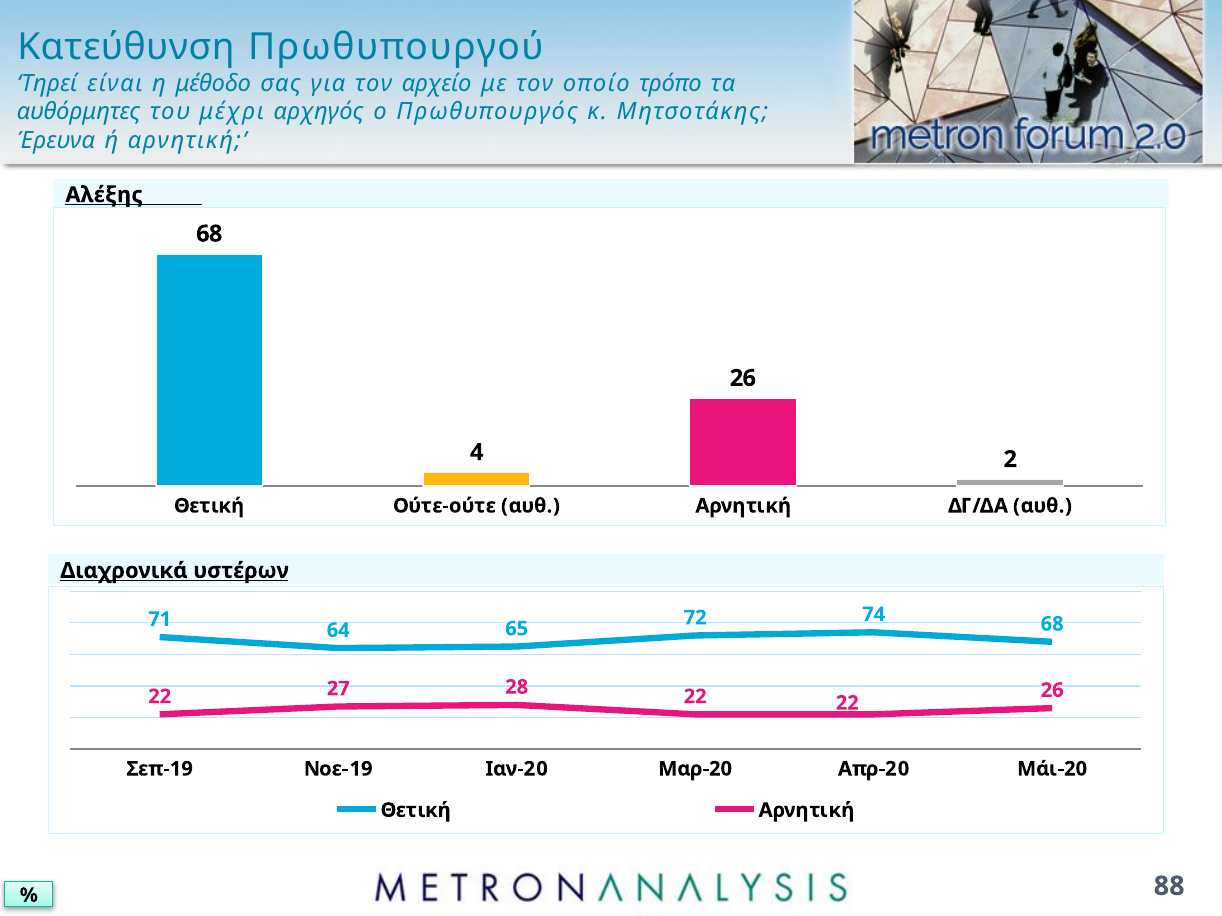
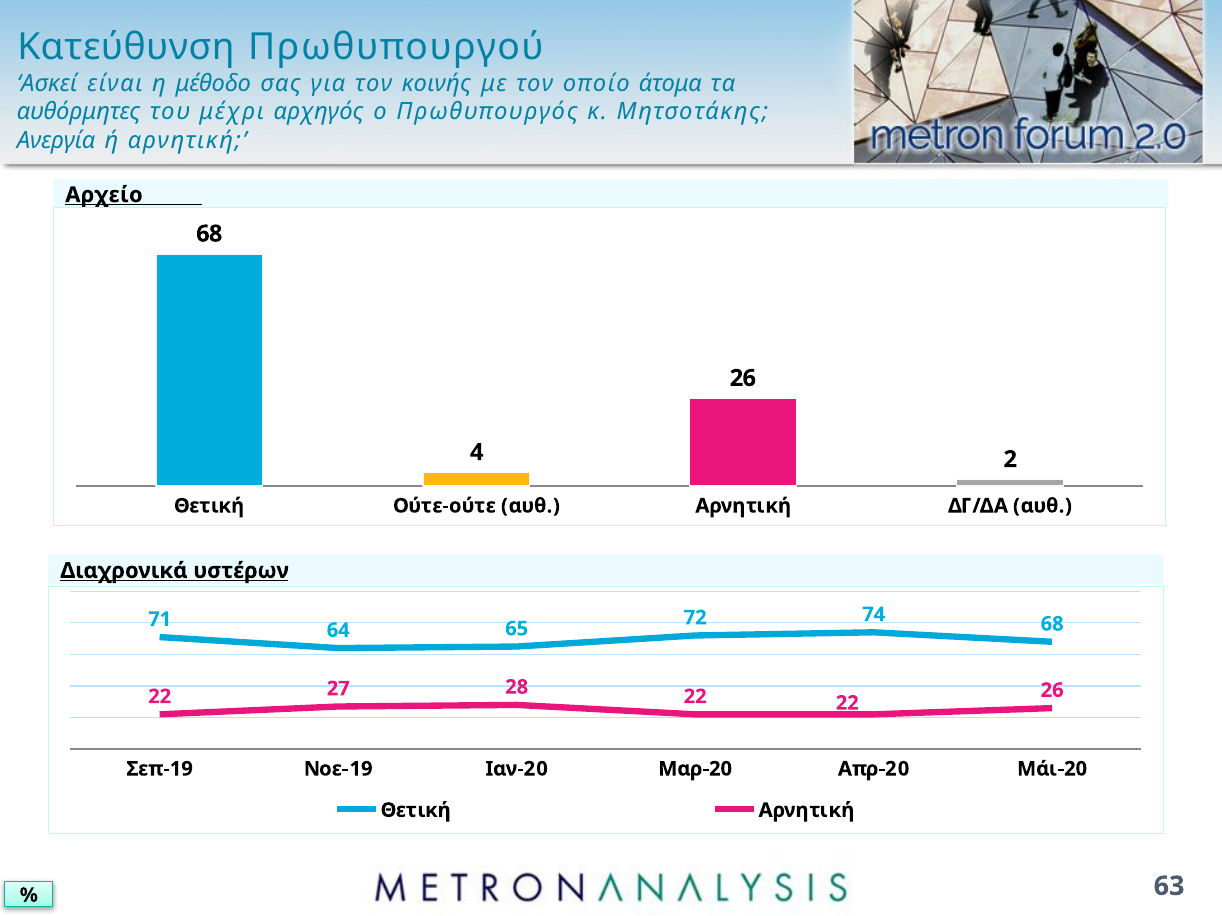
Τηρεί: Τηρεί -> Ασκεί (47, 83)
αρχείο: αρχείο -> κοινής (437, 83)
τρόπο: τρόπο -> άτομα (670, 83)
Έρευνα: Έρευνα -> Ανεργία (56, 140)
Αλέξης: Αλέξης -> Αρχείο (104, 195)
88: 88 -> 63 (1169, 887)
